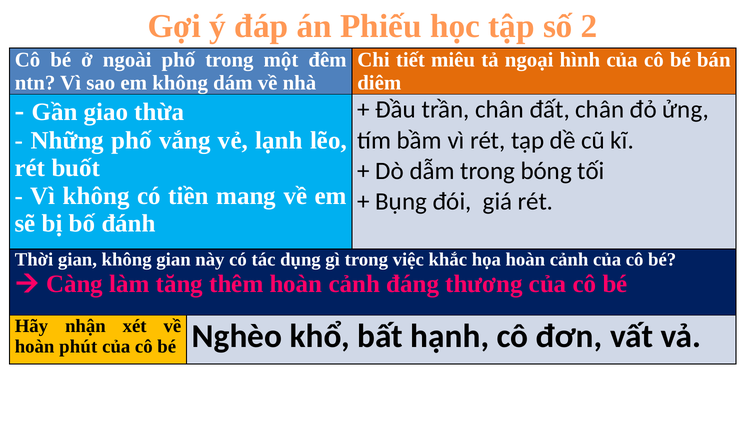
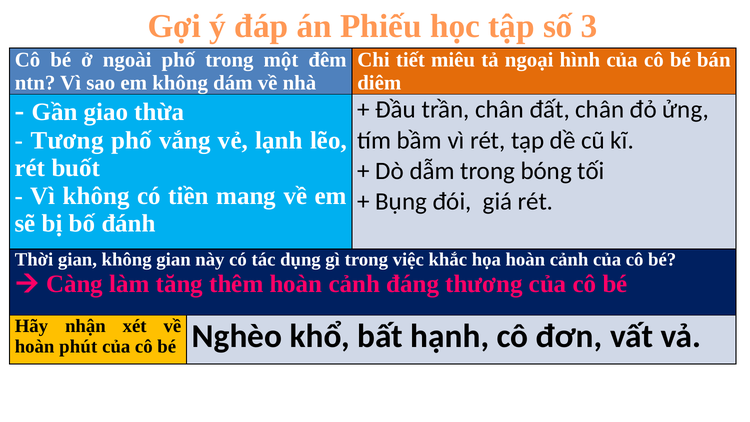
2: 2 -> 3 (589, 26)
Những: Những -> Tương (67, 141)
